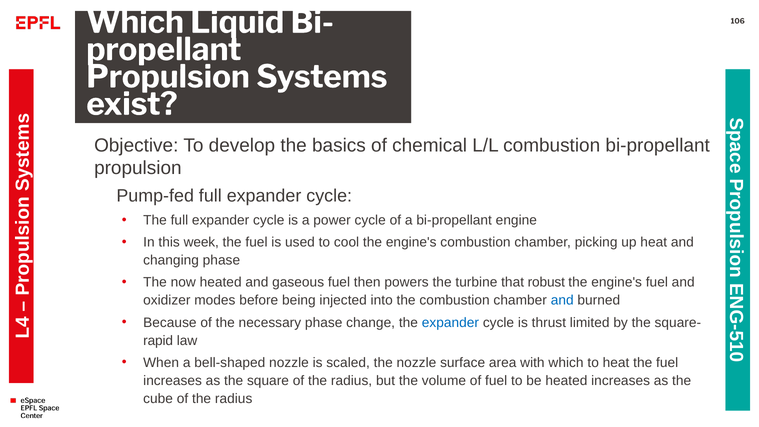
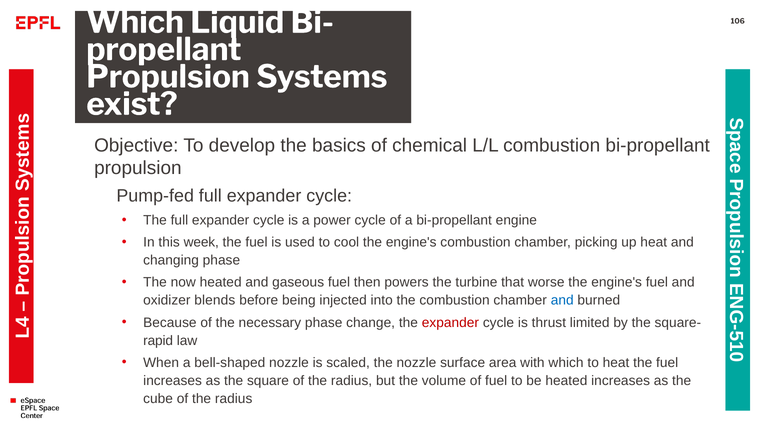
robust: robust -> worse (546, 282)
modes: modes -> blends (215, 300)
expander colour: blue -> red (450, 322)
